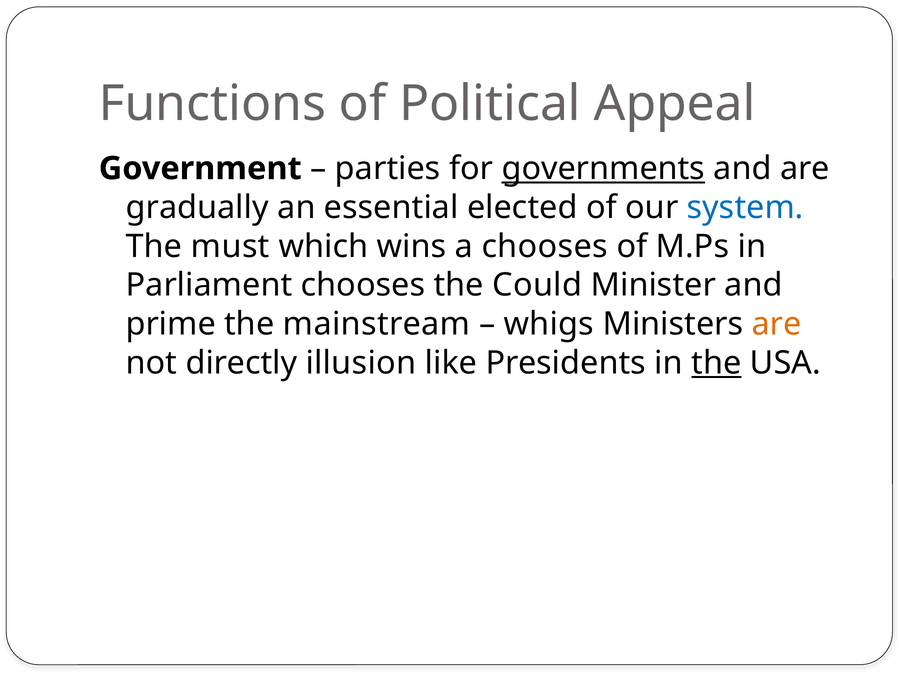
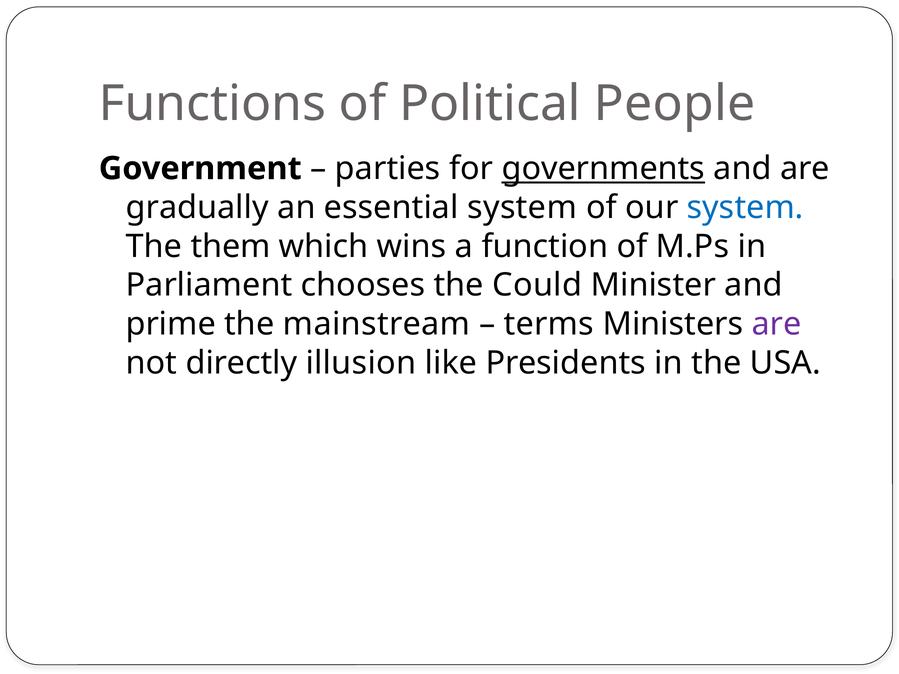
Appeal: Appeal -> People (675, 104)
essential elected: elected -> system (522, 207)
must: must -> them (231, 246)
a chooses: chooses -> function (545, 246)
whigs: whigs -> terms (549, 324)
are colour: orange -> purple (777, 324)
the underline: present -> none (716, 363)
